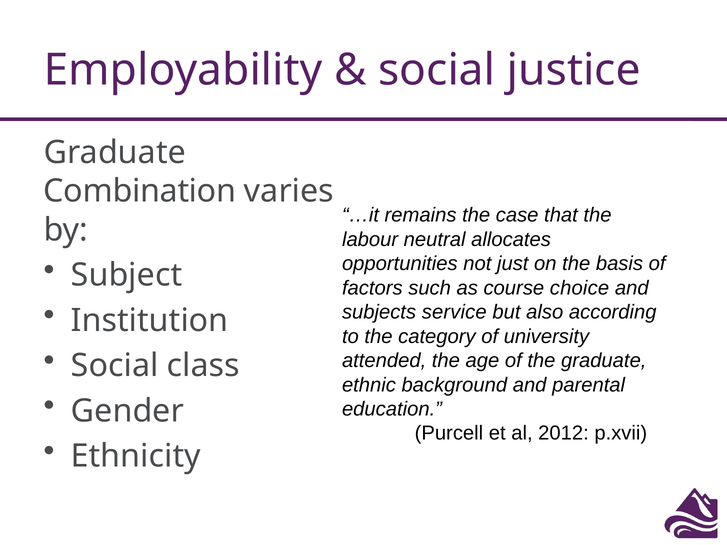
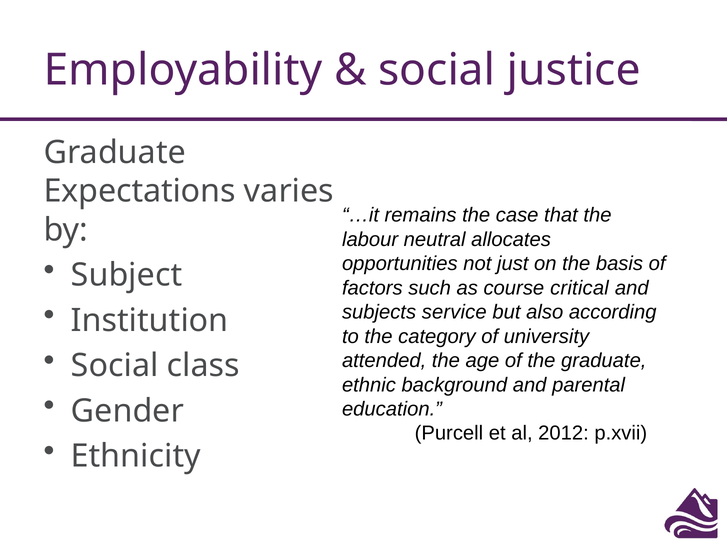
Combination: Combination -> Expectations (140, 191)
choice: choice -> critical (580, 288)
